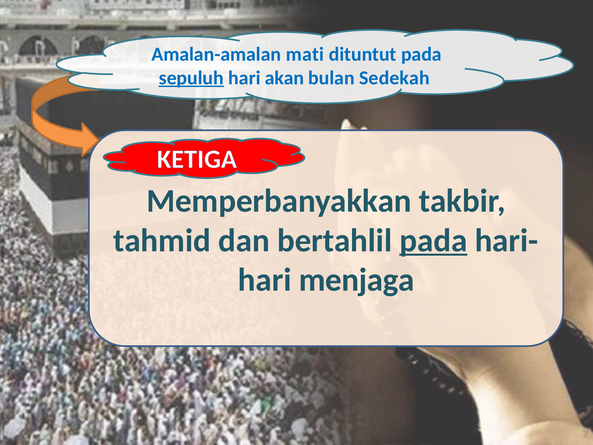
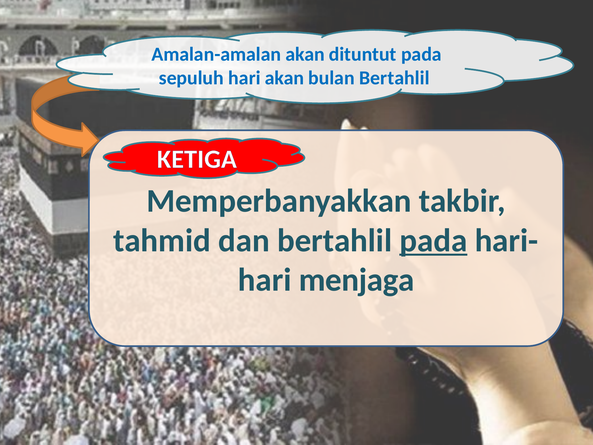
Amalan-amalan mati: mati -> akan (305, 54)
sepuluh underline: present -> none (191, 78)
bulan Sedekah: Sedekah -> Bertahlil (394, 78)
